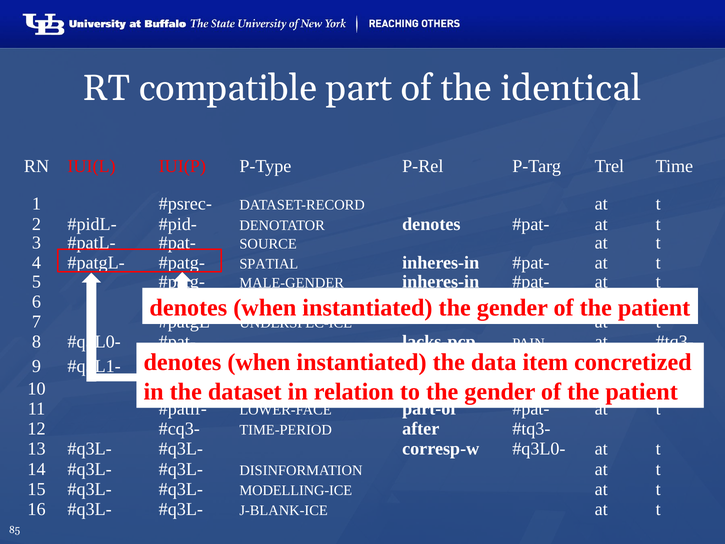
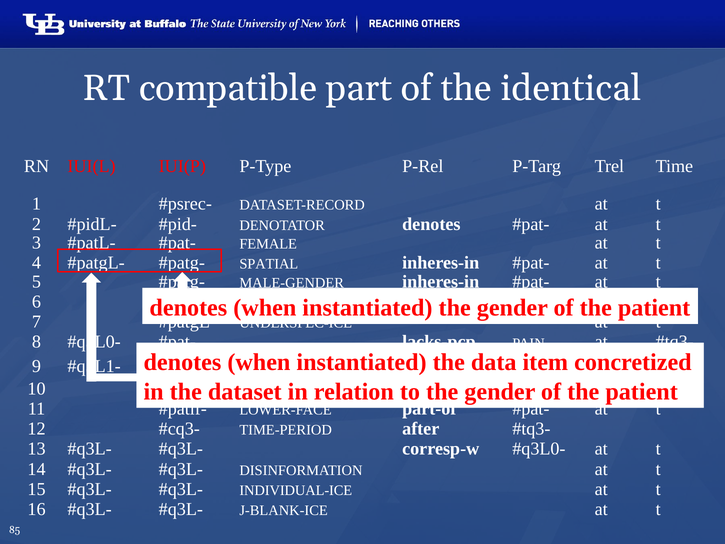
SOURCE: SOURCE -> FEMALE (268, 244)
MODELLING-ICE: MODELLING-ICE -> INDIVIDUAL-ICE (296, 490)
